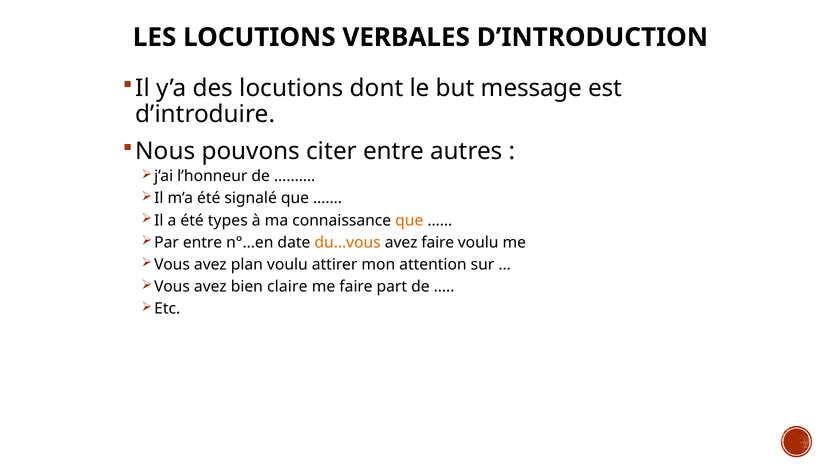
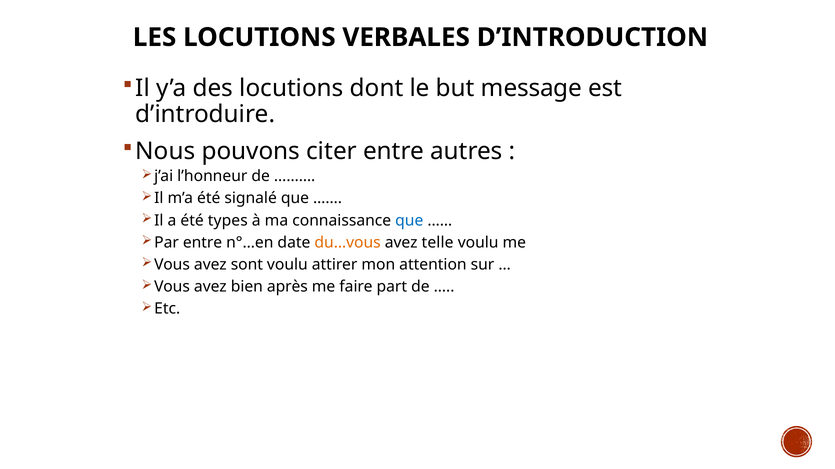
que colour: orange -> blue (409, 221)
avez faire: faire -> telle (438, 243)
plan: plan -> sont (247, 265)
claire: claire -> après (287, 287)
